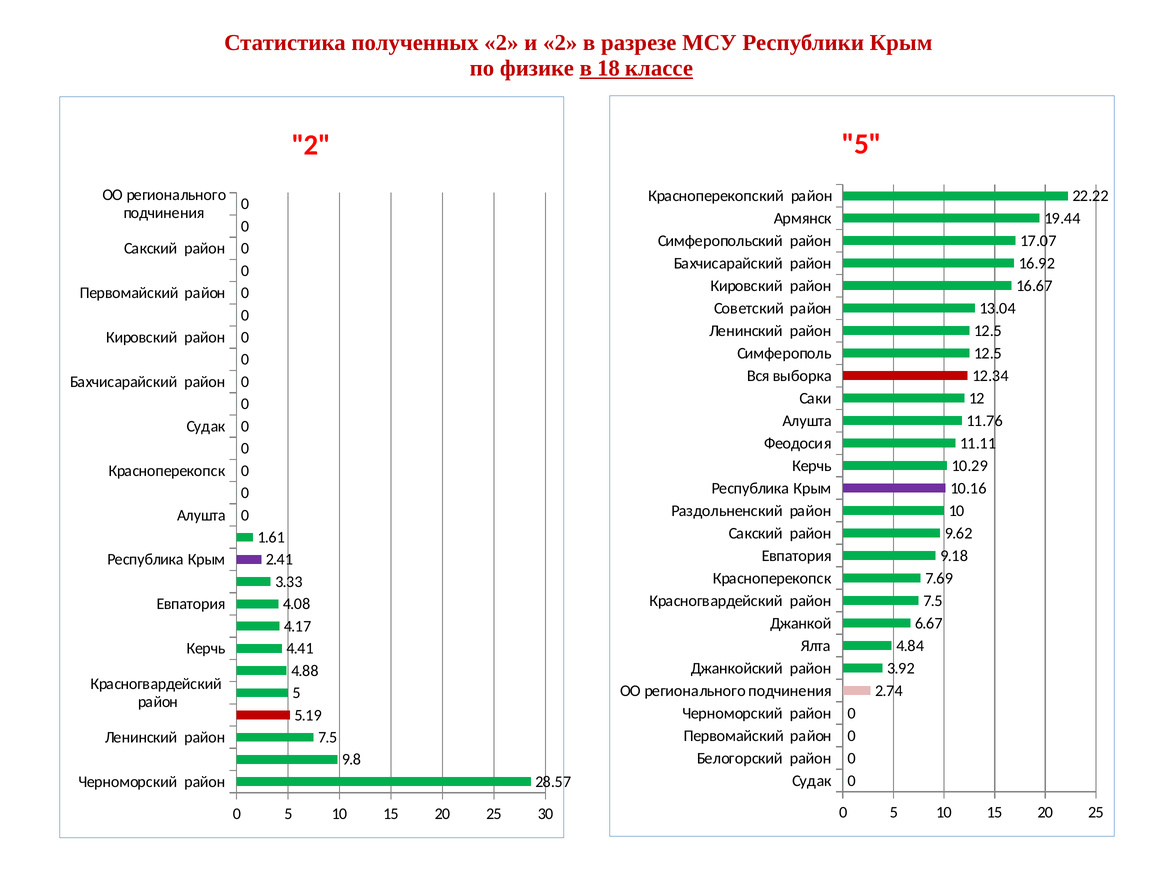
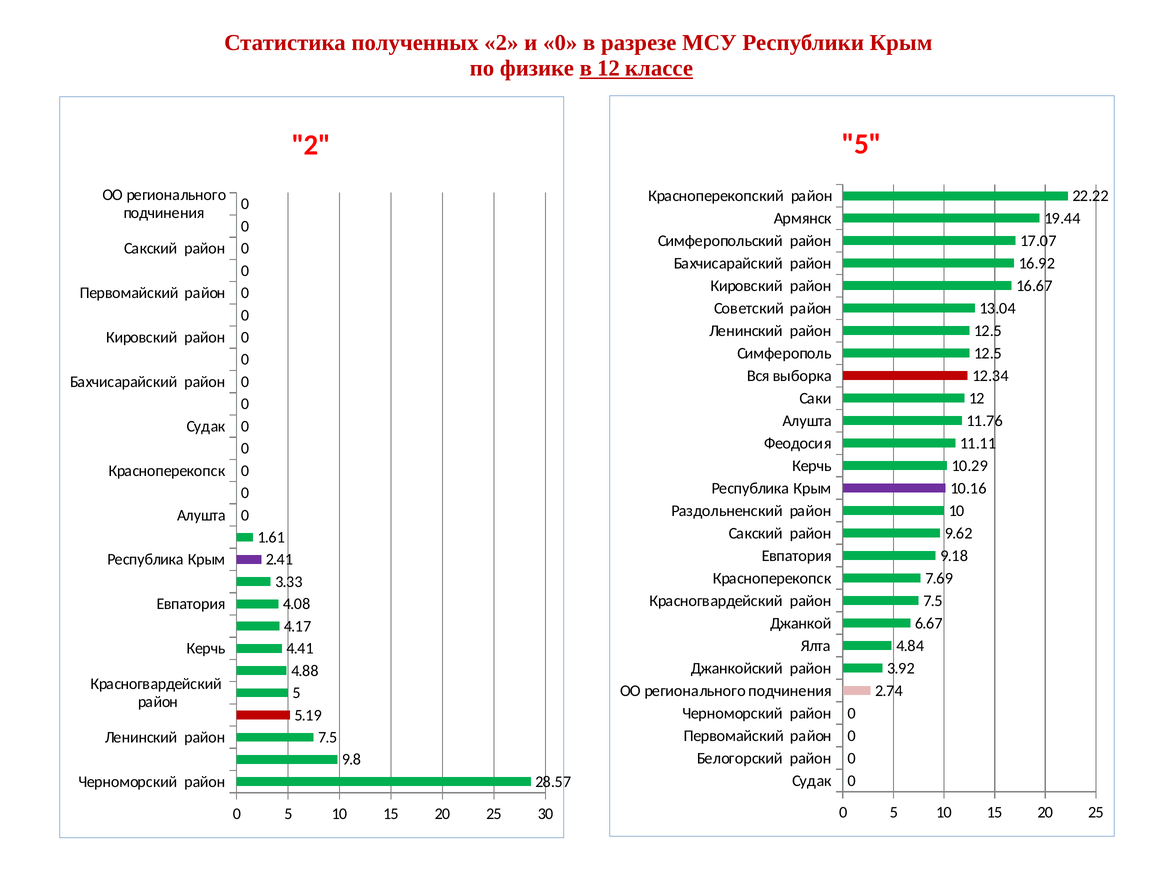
и 2: 2 -> 0 (560, 43)
в 18: 18 -> 12 (609, 68)
